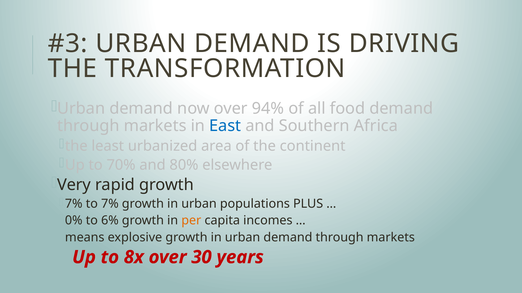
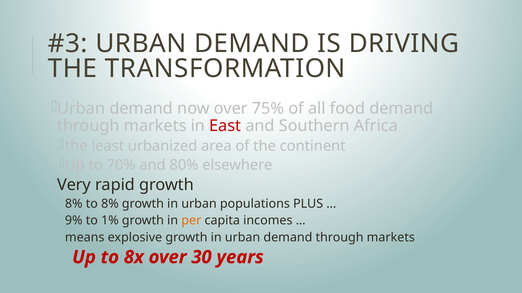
94%: 94% -> 75% (268, 109)
East colour: blue -> red (225, 126)
7%: 7% -> 8% (74, 204)
to 7%: 7% -> 8% (110, 204)
0%: 0% -> 9% (74, 221)
6%: 6% -> 1% (110, 221)
